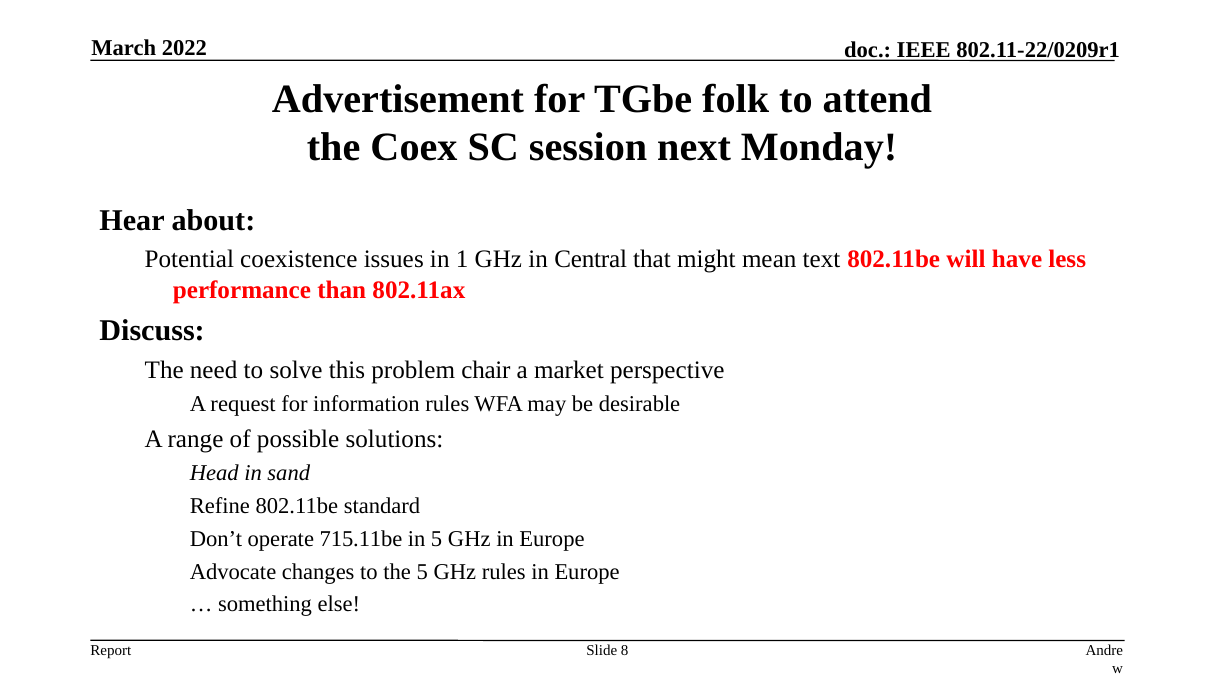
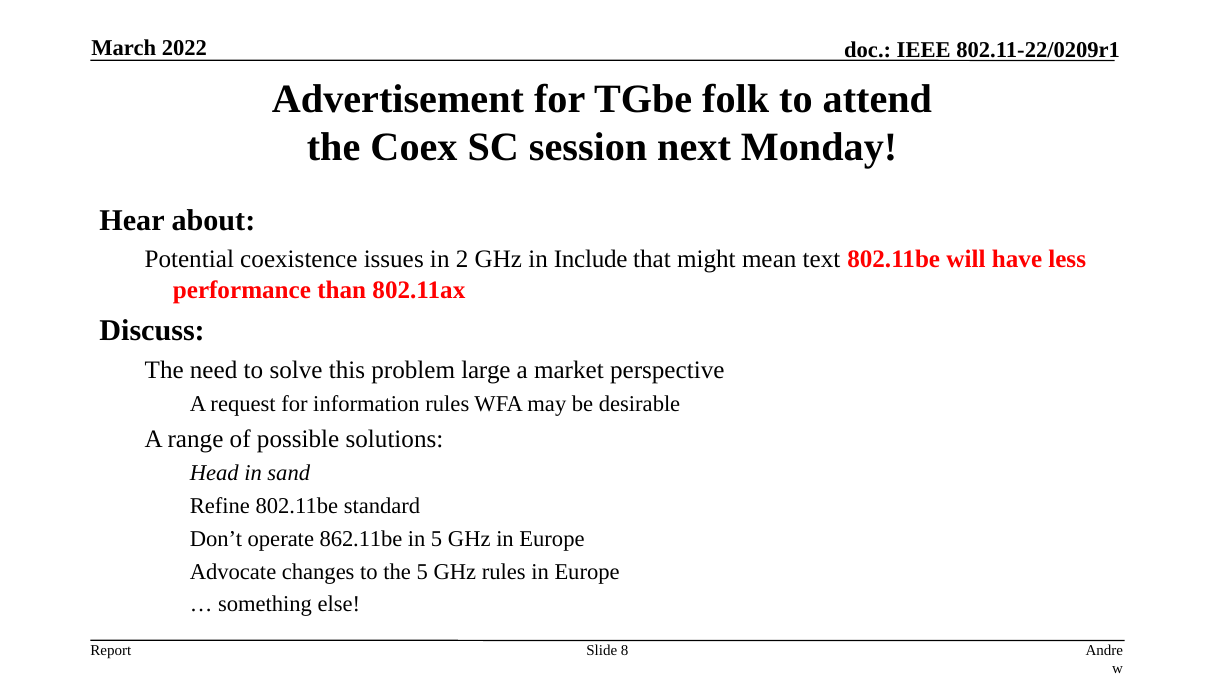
1: 1 -> 2 (462, 260)
Central: Central -> Include (591, 260)
chair: chair -> large (486, 370)
715.11be: 715.11be -> 862.11be (361, 539)
